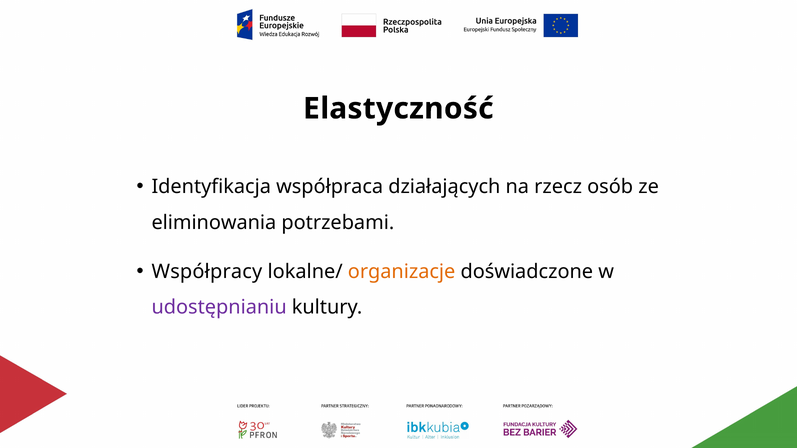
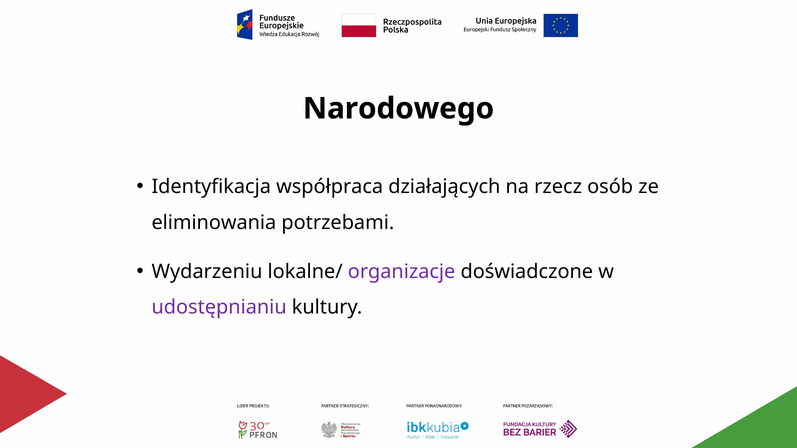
Elastyczność: Elastyczność -> Narodowego (399, 109)
Współpracy: Współpracy -> Wydarzeniu (207, 272)
organizacje colour: orange -> purple (402, 272)
